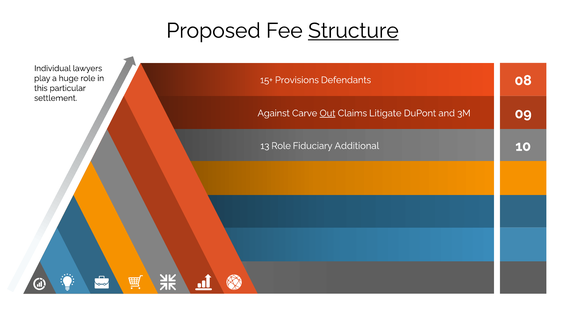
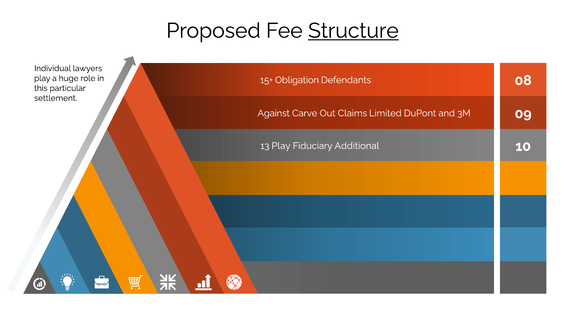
Provisions: Provisions -> Obligation (297, 80)
Out underline: present -> none (328, 113)
Litigate: Litigate -> Limited (385, 113)
13 Role: Role -> Play (281, 146)
